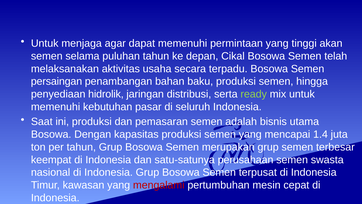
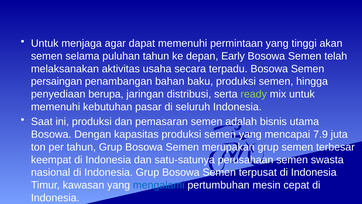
Cikal: Cikal -> Early (233, 56)
hidrolik: hidrolik -> berupa (106, 94)
1.4: 1.4 -> 7.9 (321, 134)
mengalami colour: red -> blue (159, 185)
